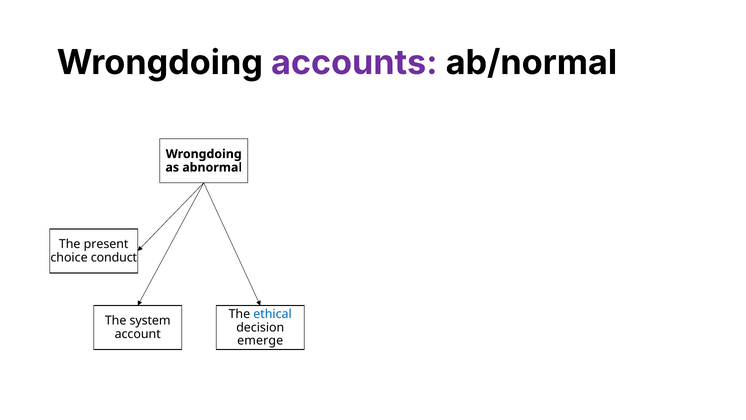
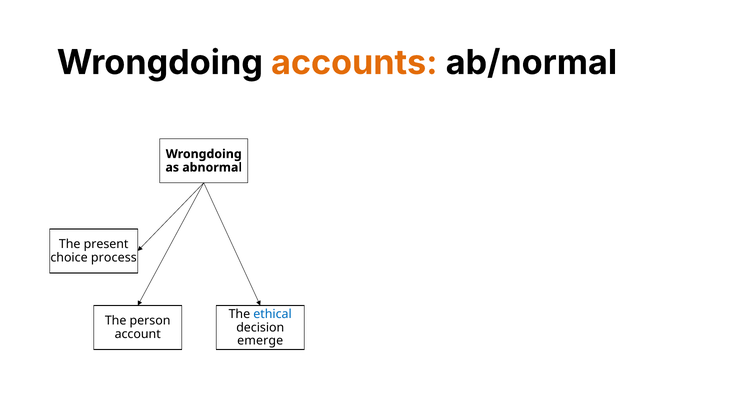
accounts colour: purple -> orange (354, 63)
conduct: conduct -> process (114, 257)
system: system -> person (150, 320)
